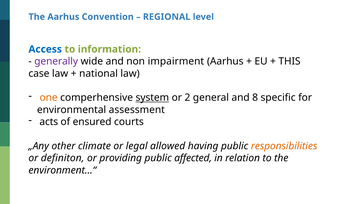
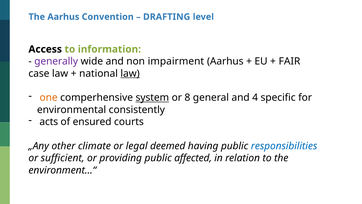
REGIONAL: REGIONAL -> DRAFTING (167, 17)
Access colour: blue -> black (45, 49)
THIS: THIS -> FAIR (289, 61)
law underline: none -> present (130, 73)
2: 2 -> 8 (187, 97)
8: 8 -> 4 (255, 97)
assessment: assessment -> consistently (137, 110)
allowed: allowed -> deemed (168, 146)
responsibilities colour: orange -> blue (284, 146)
definiton: definiton -> sufficient (63, 158)
